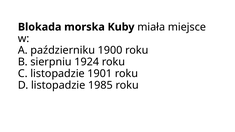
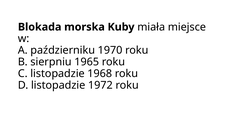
1900: 1900 -> 1970 (110, 50)
1924: 1924 -> 1965 (87, 62)
1901: 1901 -> 1968 (100, 74)
1985: 1985 -> 1972 (100, 85)
